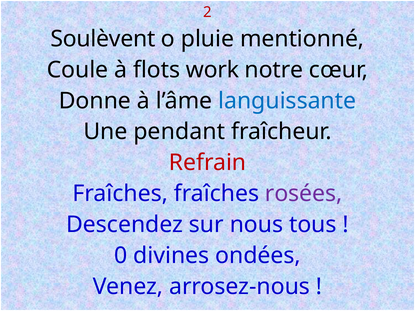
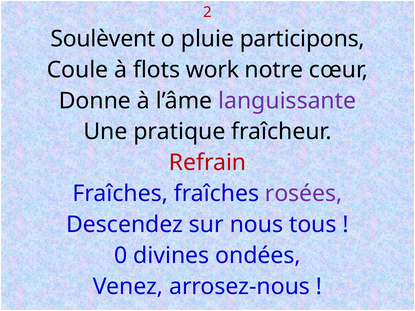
mentionné: mentionné -> participons (302, 39)
languissante colour: blue -> purple (287, 101)
pendant: pendant -> pratique (179, 132)
